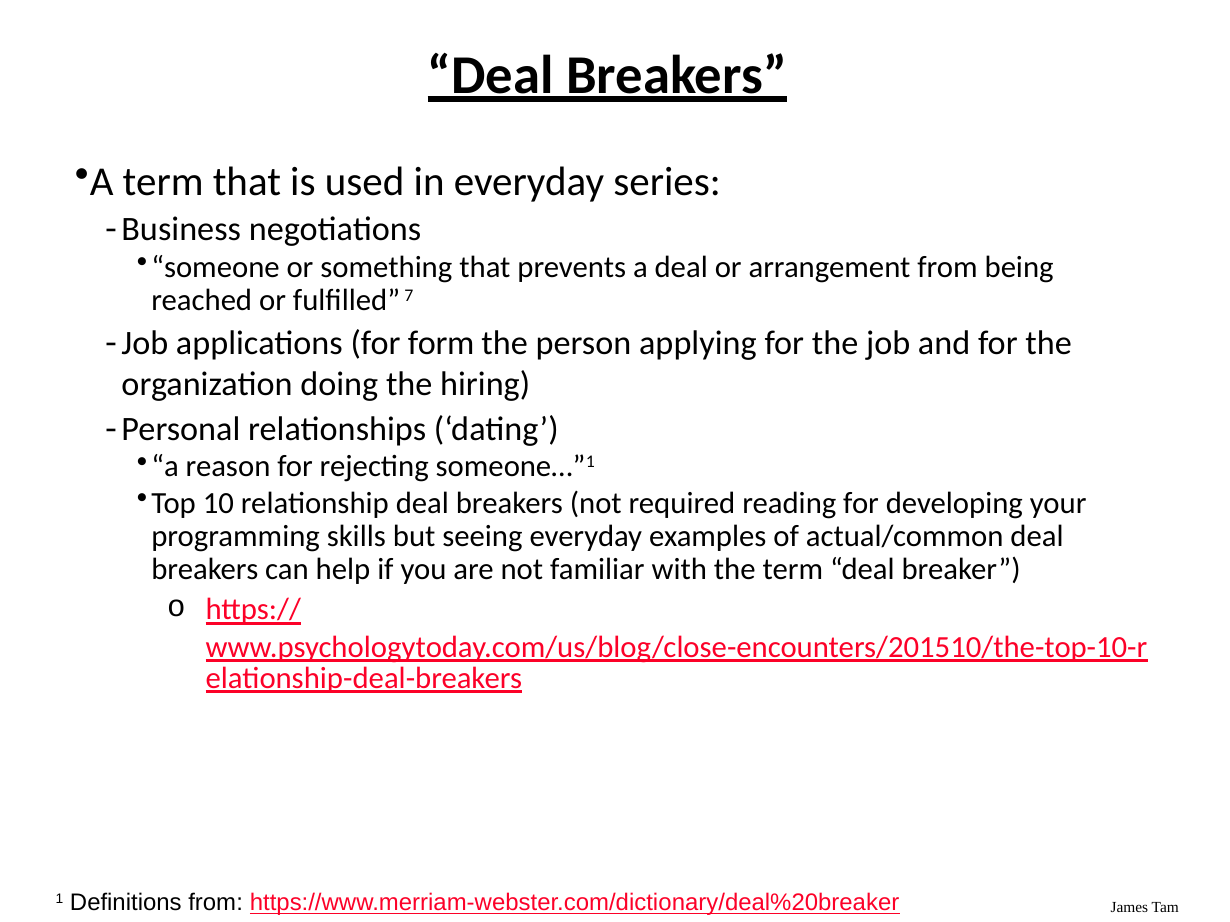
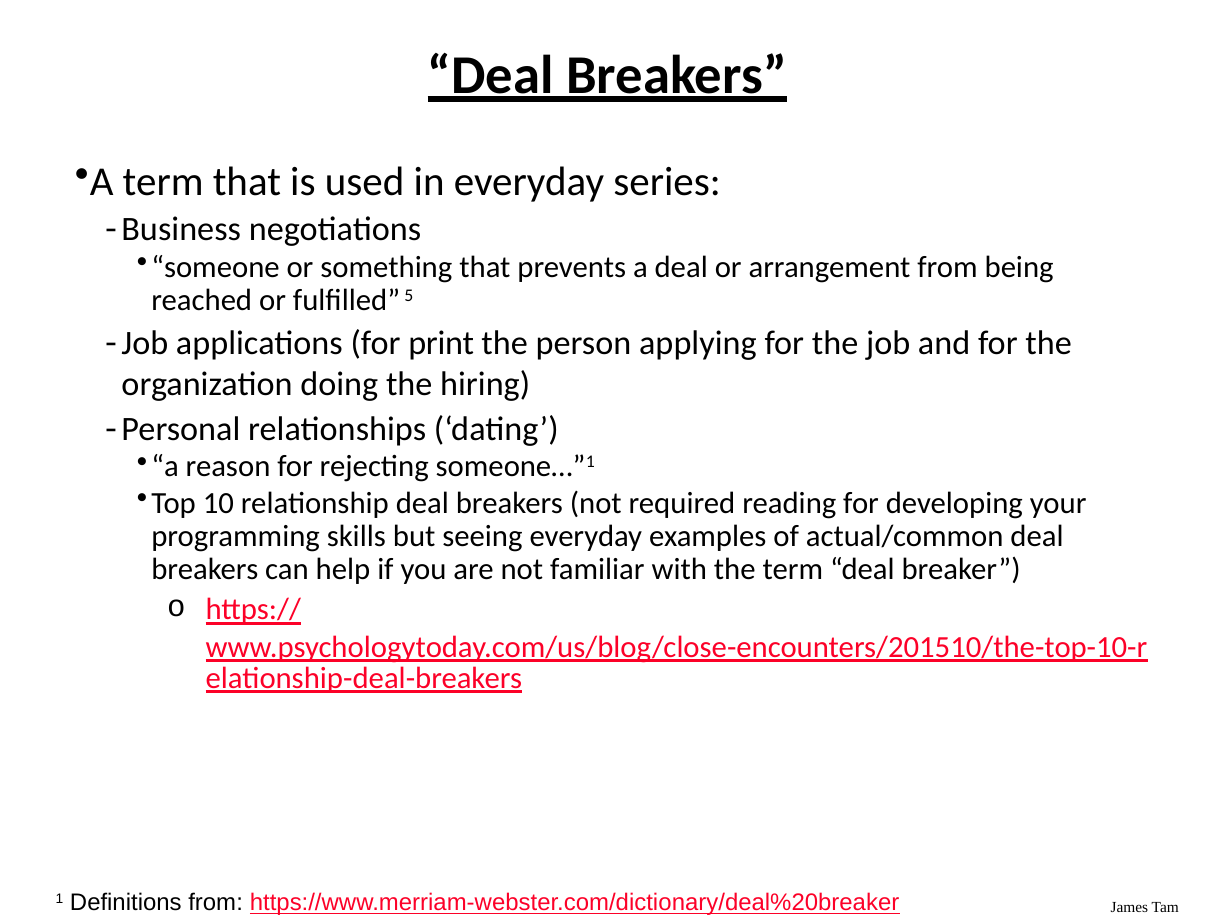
7: 7 -> 5 (409, 296)
form: form -> print (441, 344)
